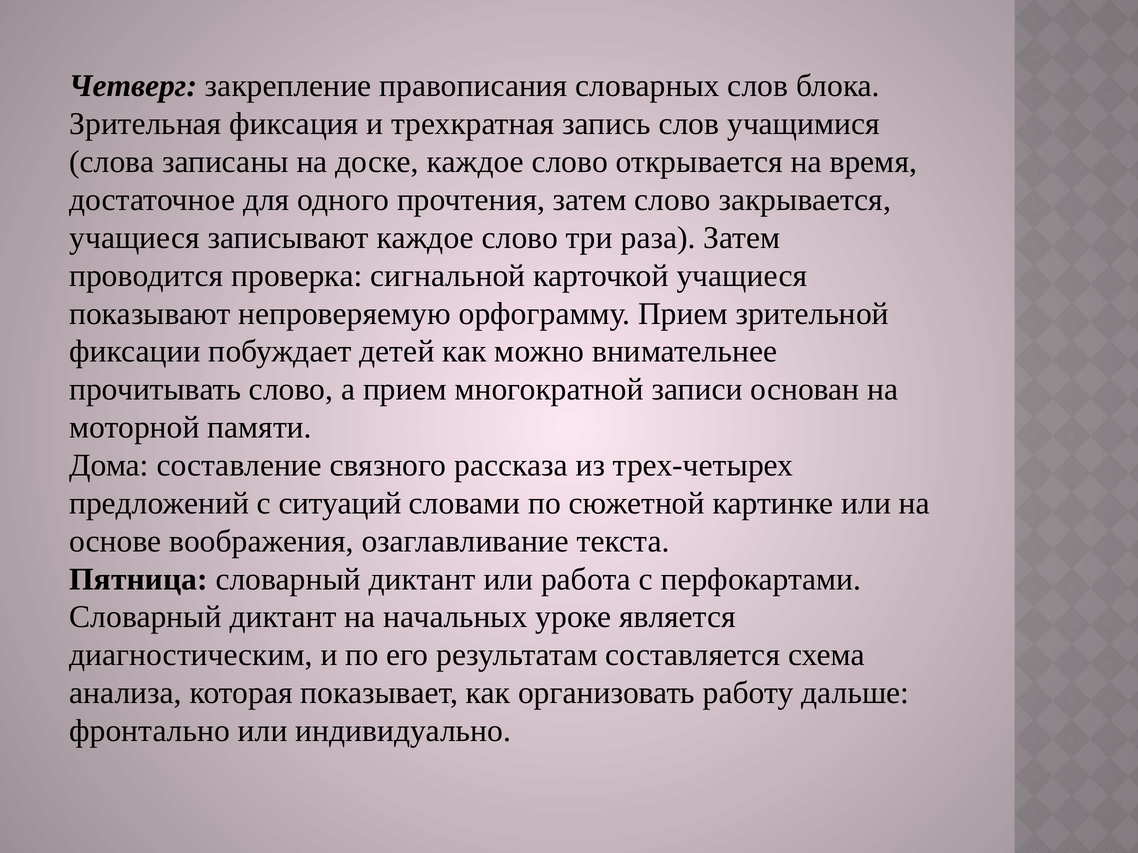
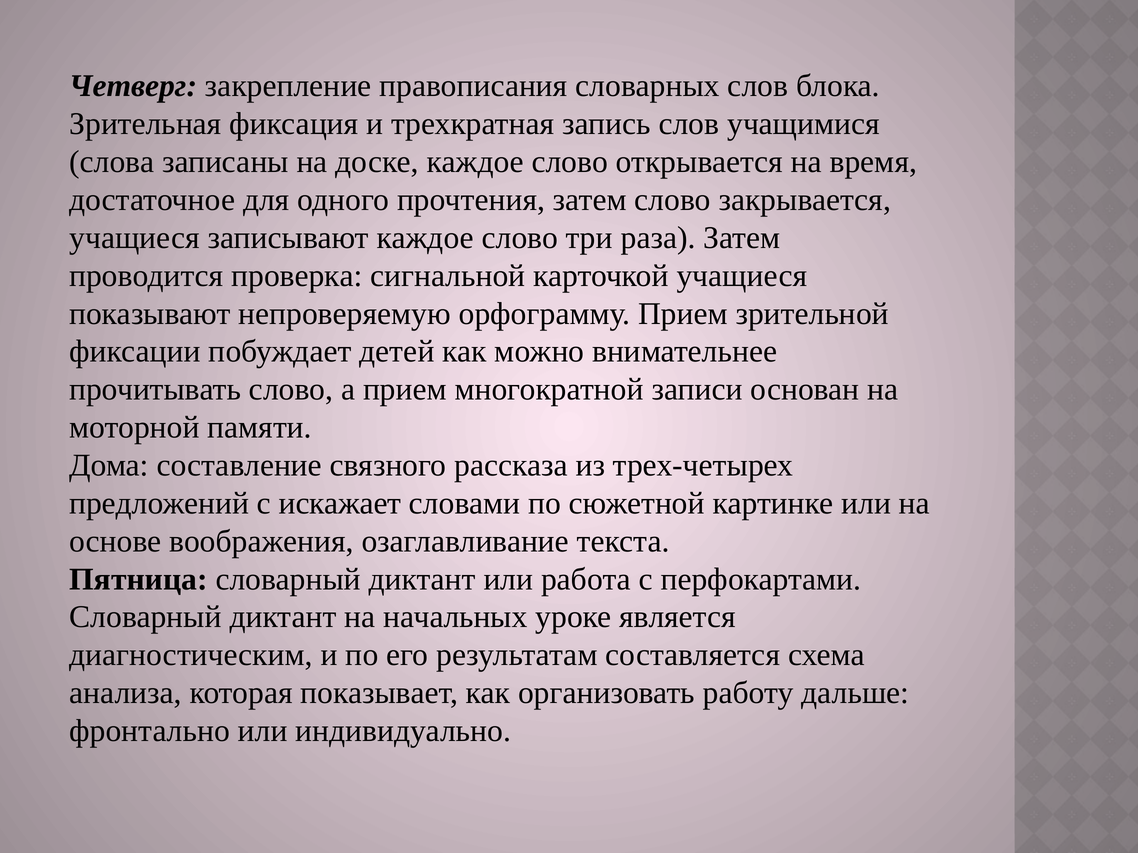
ситуаций: ситуаций -> искажает (340, 504)
